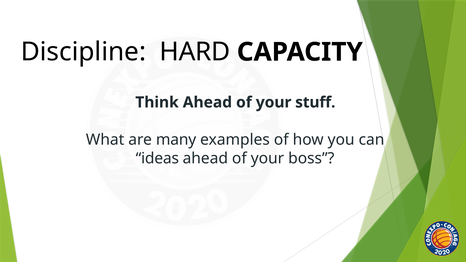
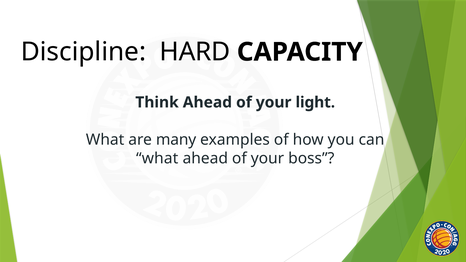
stuff: stuff -> light (315, 102)
ideas: ideas -> what (157, 158)
